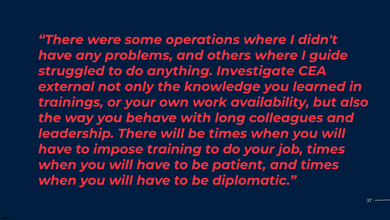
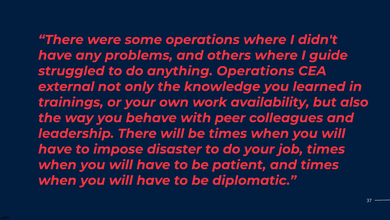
anything Investigate: Investigate -> Operations (255, 71)
long: long -> peer (230, 118)
training: training -> disaster (174, 149)
